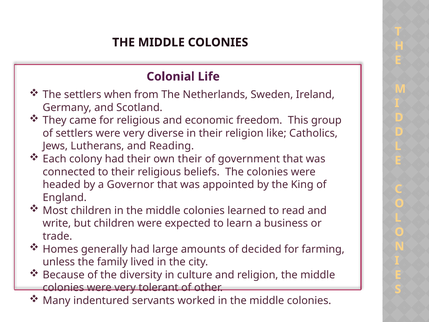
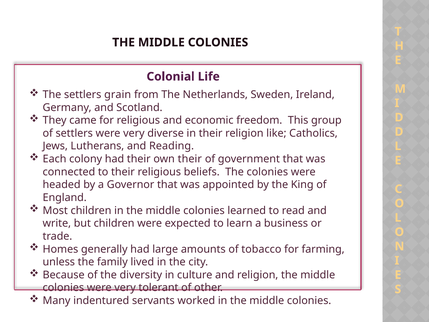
when: when -> grain (118, 95)
decided: decided -> tobacco (261, 249)
